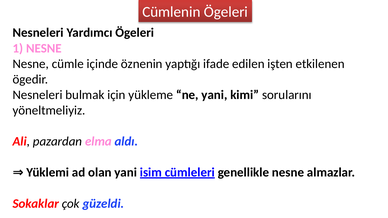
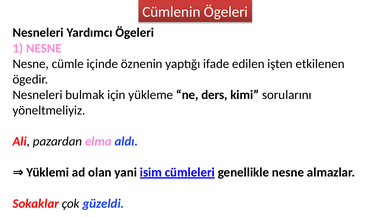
ne yani: yani -> ders (214, 95)
